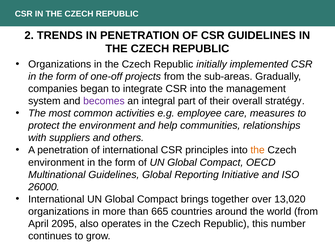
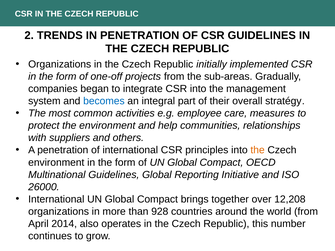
becomes colour: purple -> blue (104, 101)
13,020: 13,020 -> 12,208 (290, 199)
665: 665 -> 928 (160, 212)
2095: 2095 -> 2014 (64, 224)
